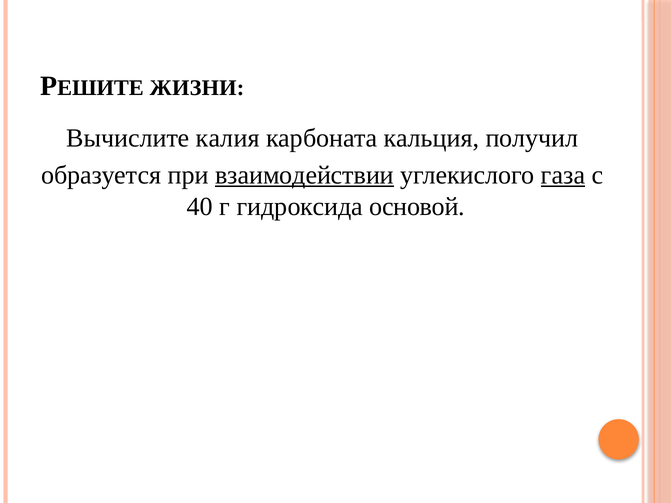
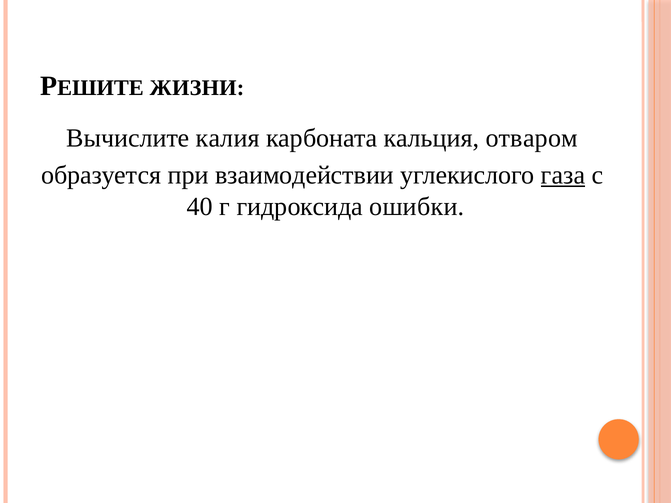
получил: получил -> отваром (532, 138)
взаимодействии underline: present -> none (305, 175)
основой: основой -> ошибки (417, 207)
